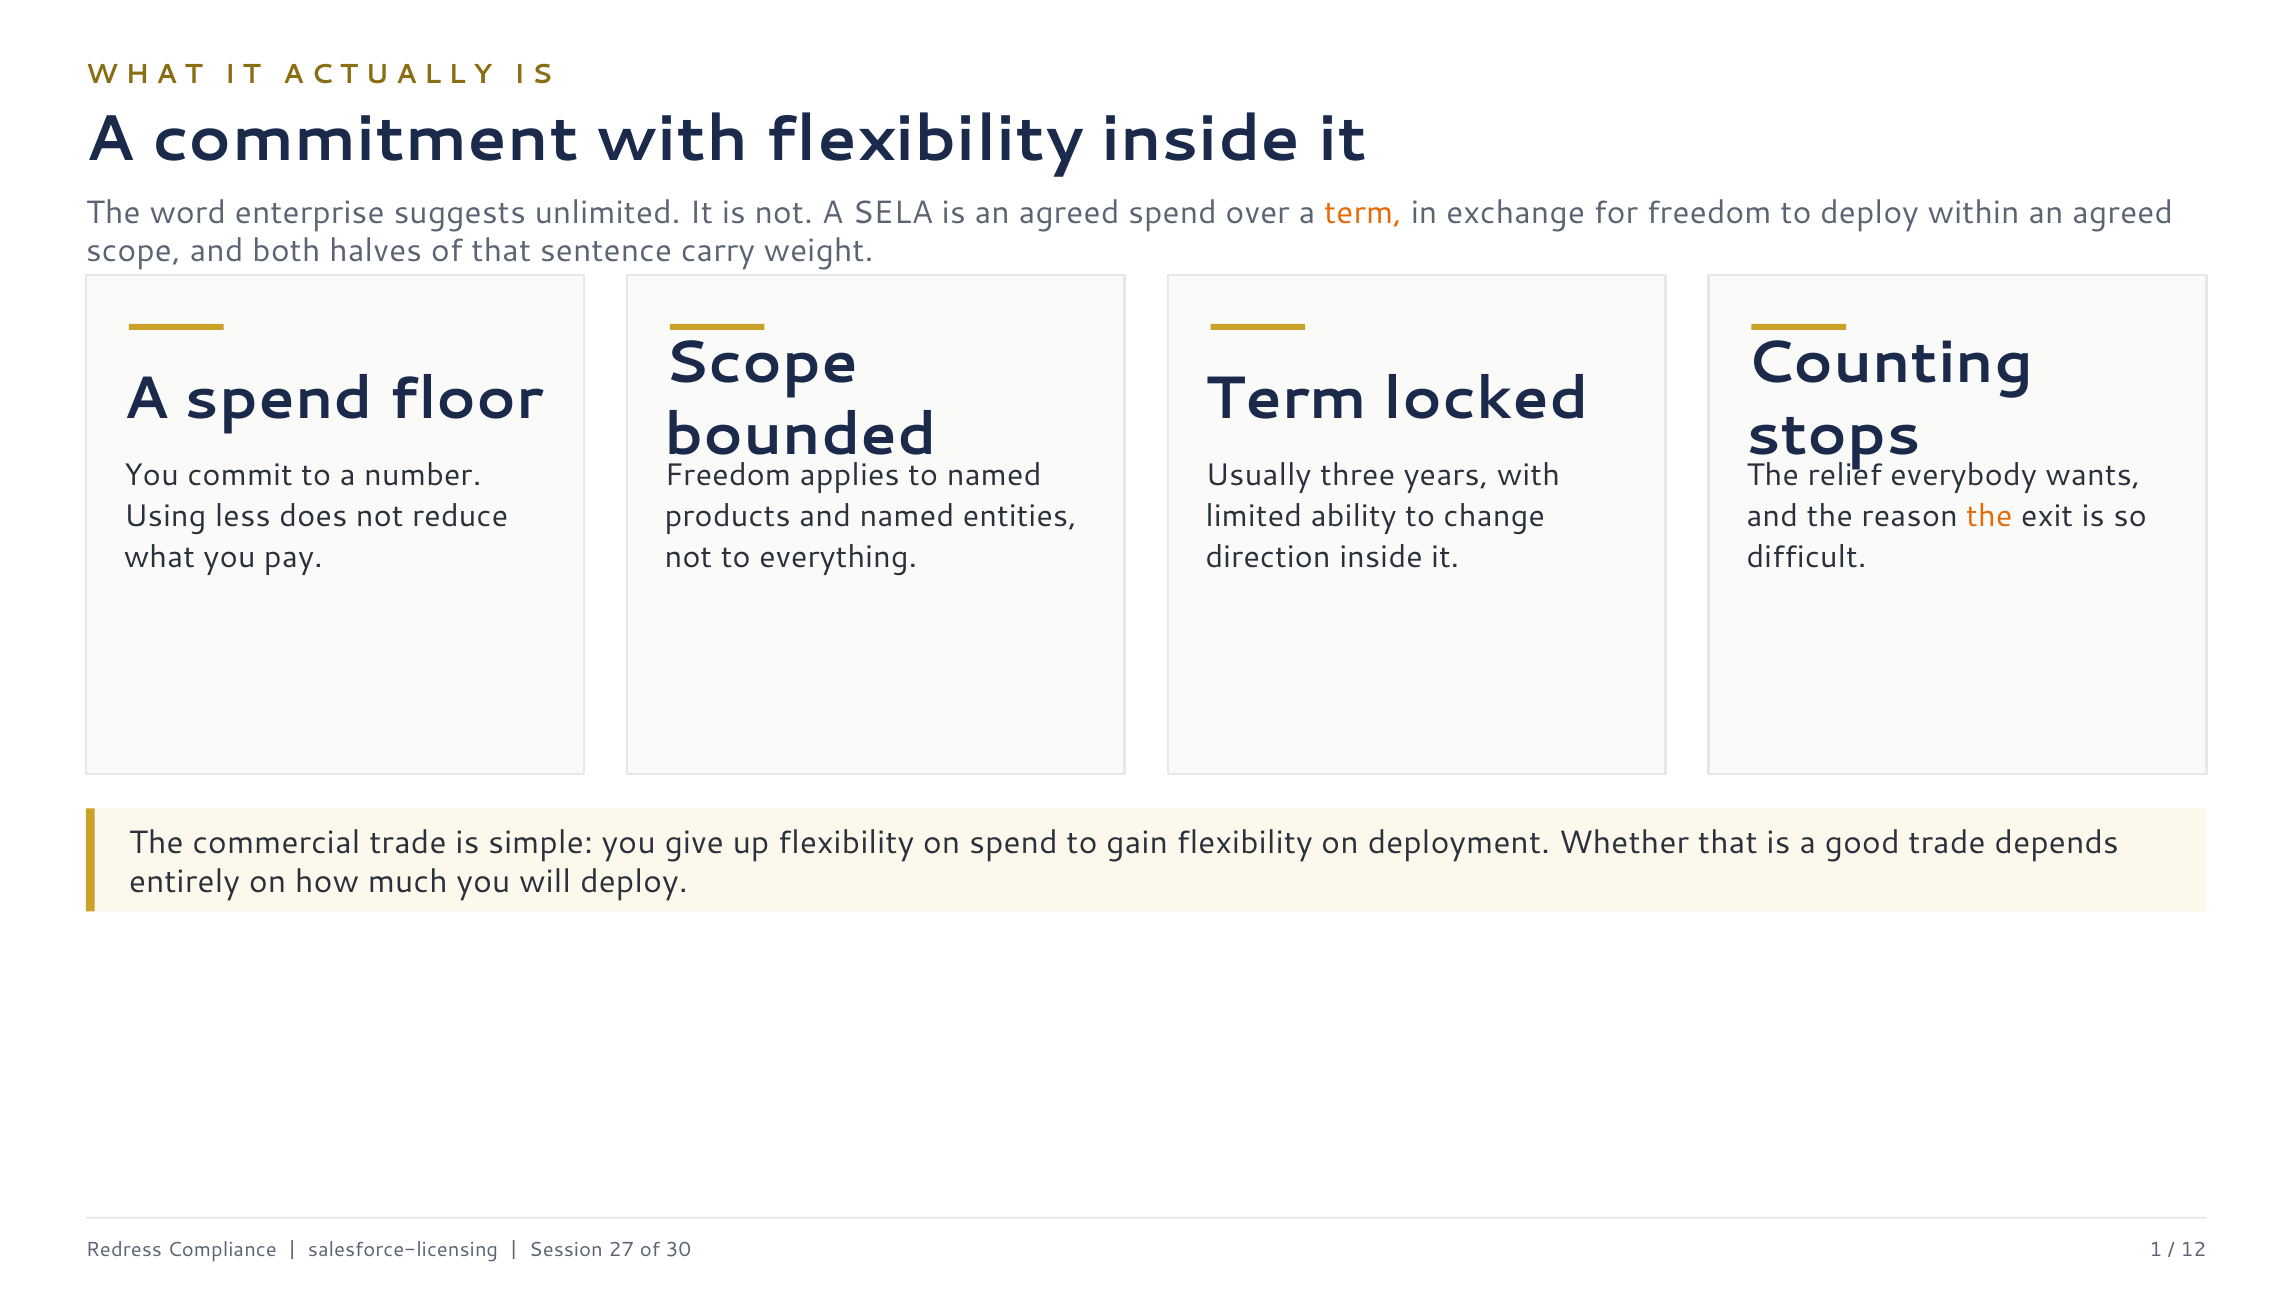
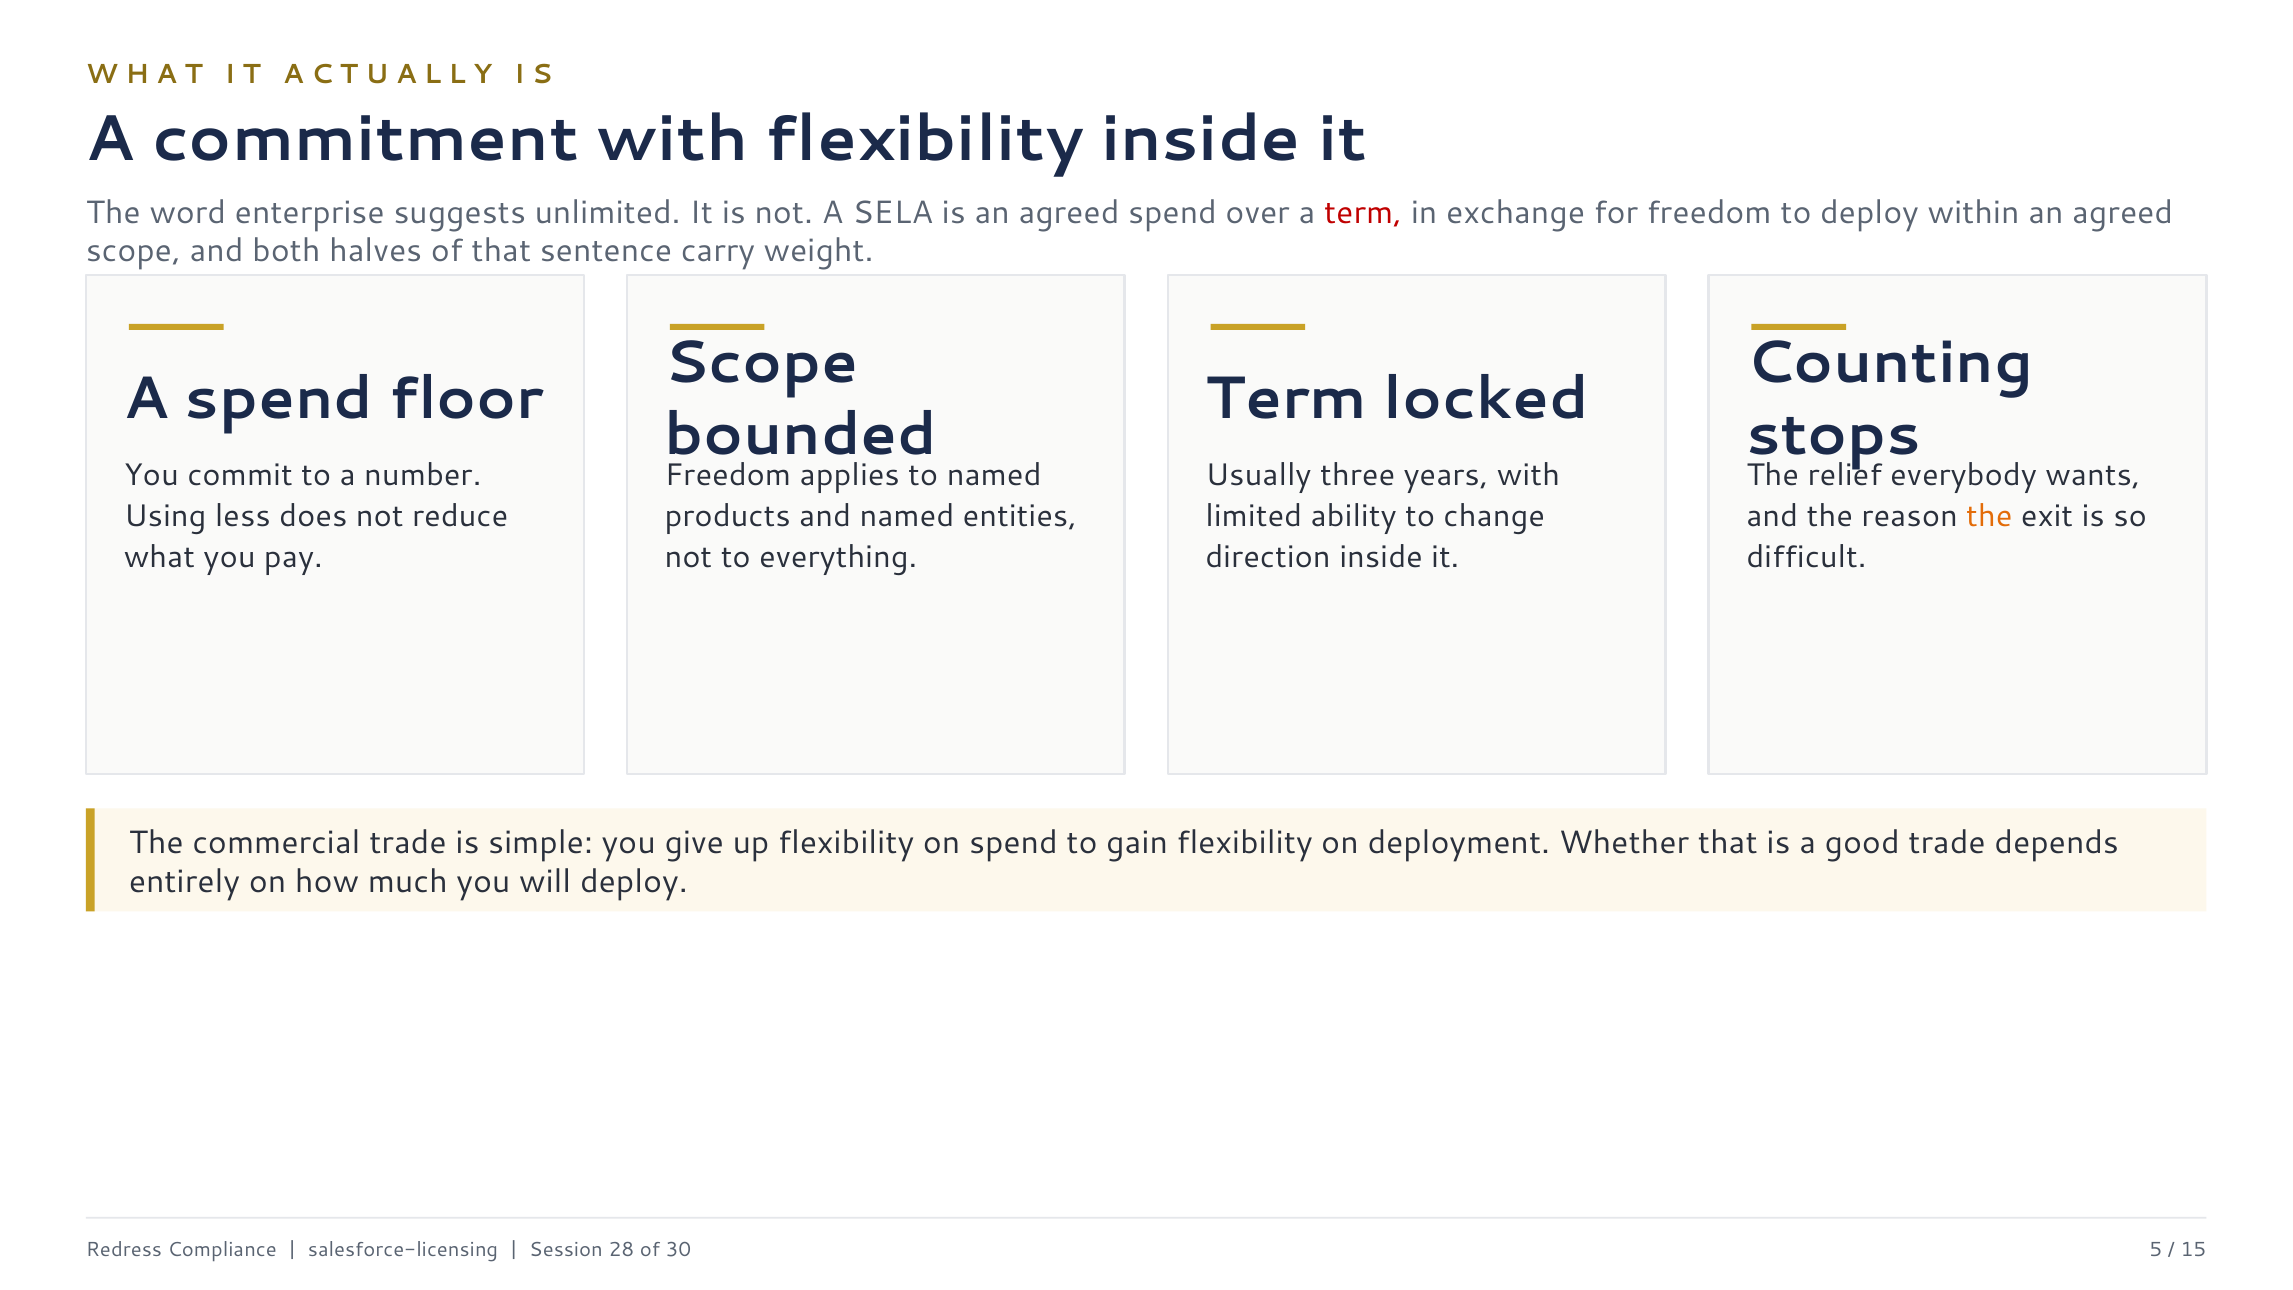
term colour: orange -> red (1363, 212)
27: 27 -> 28 (621, 1250)
1: 1 -> 5 (2156, 1250)
12: 12 -> 15 (2193, 1250)
